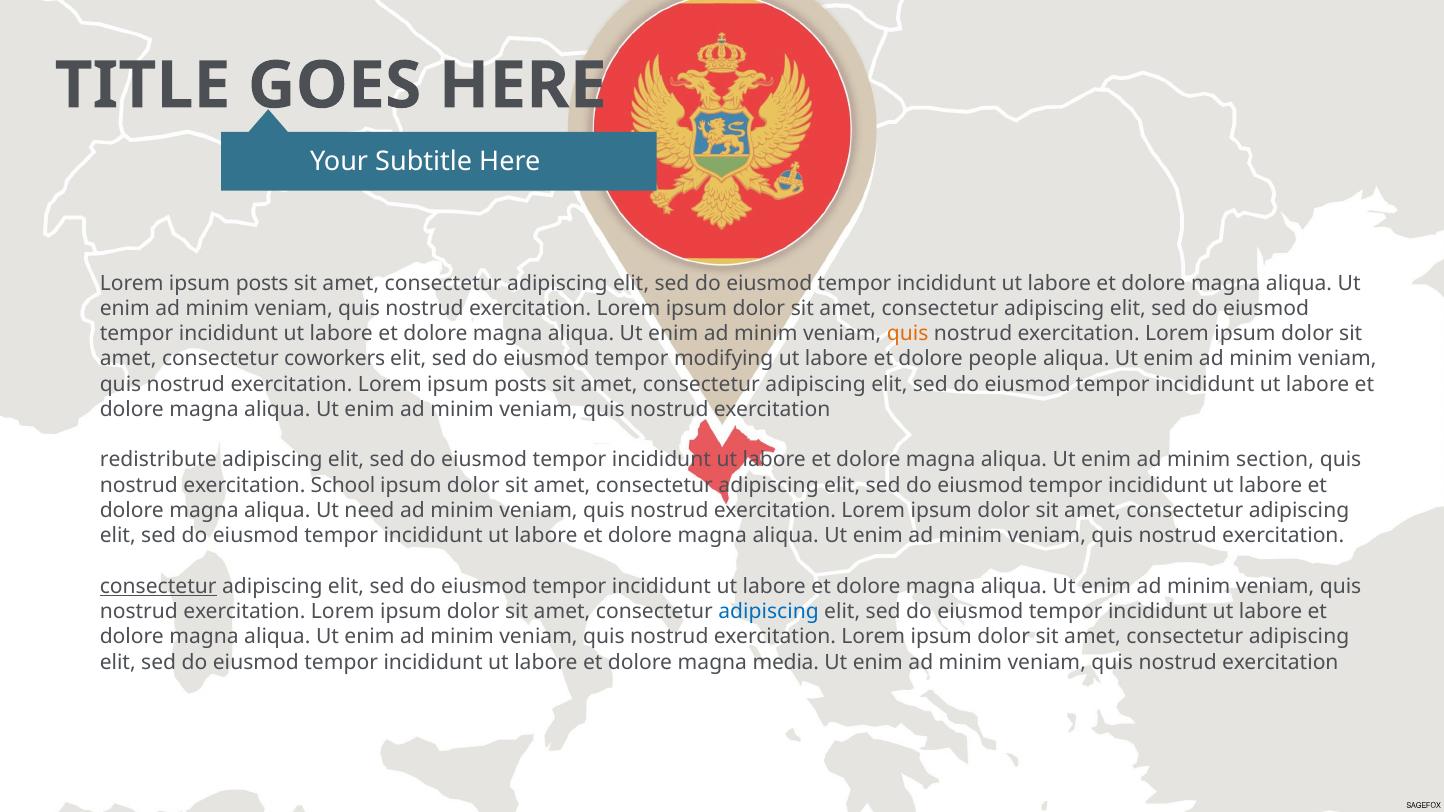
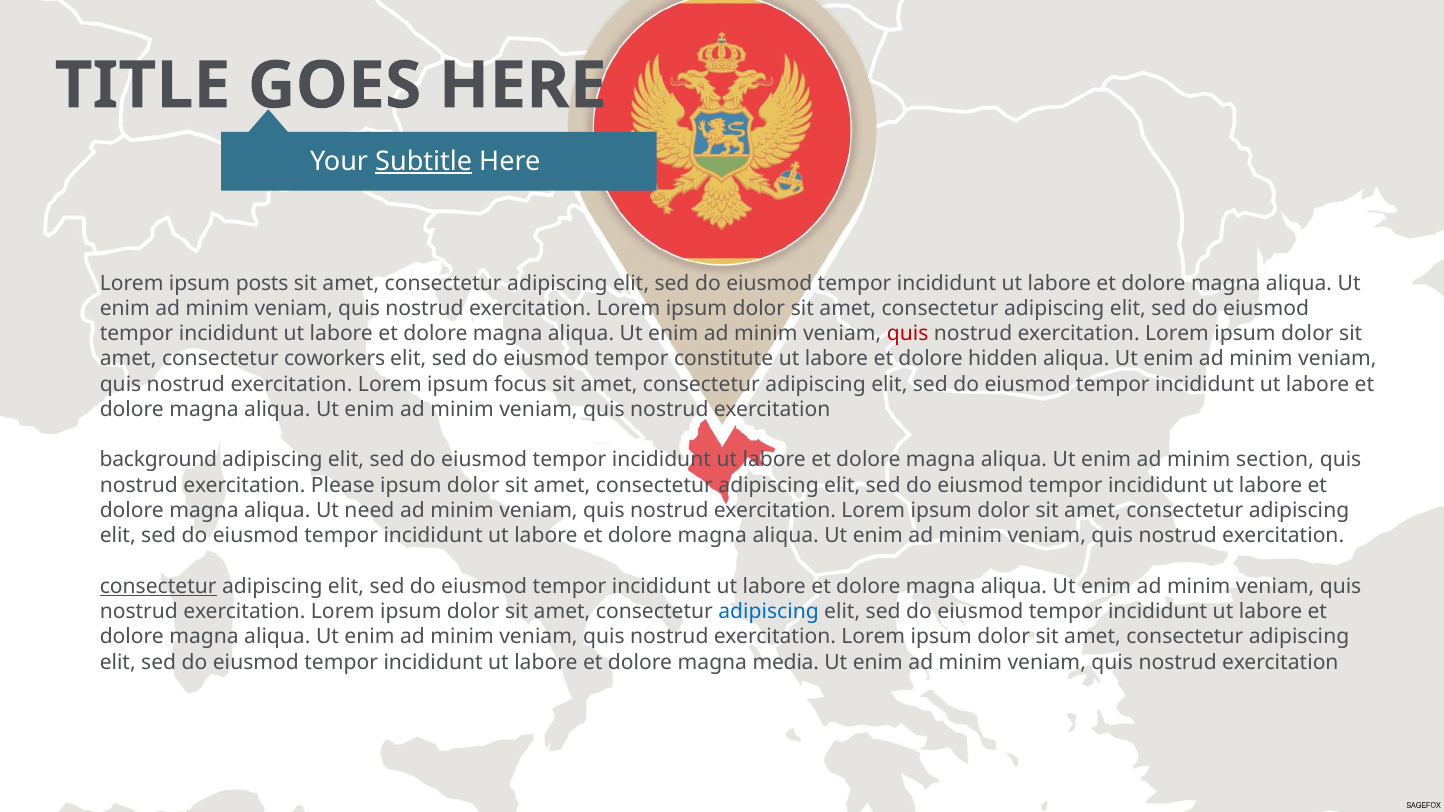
Subtitle underline: none -> present (424, 162)
quis colour: orange -> red (908, 334)
modifying: modifying -> constitute (724, 359)
people: people -> hidden (1003, 359)
exercitation Lorem ipsum posts: posts -> focus (520, 384)
redistribute: redistribute -> background (158, 460)
School: School -> Please (343, 485)
